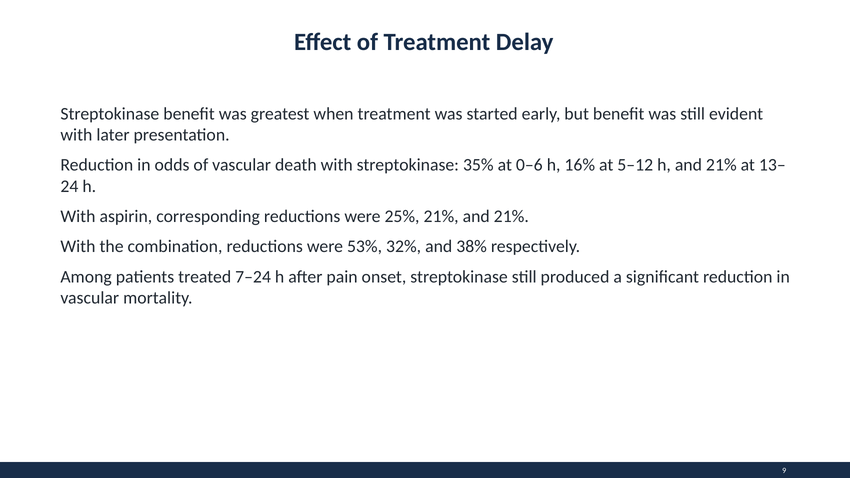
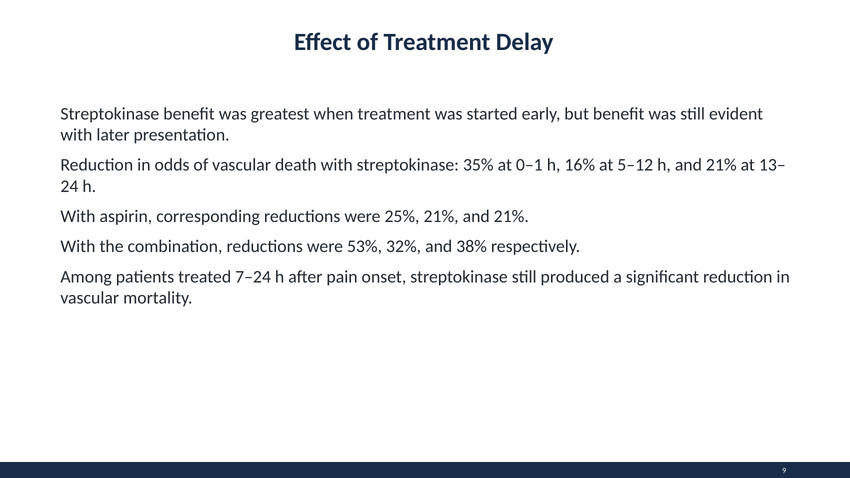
0–6: 0–6 -> 0–1 (529, 165)
